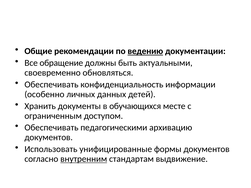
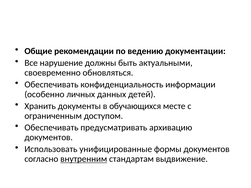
ведению underline: present -> none (145, 51)
обращение: обращение -> нарушение (61, 63)
педагогическими: педагогическими -> предусматривать (114, 128)
